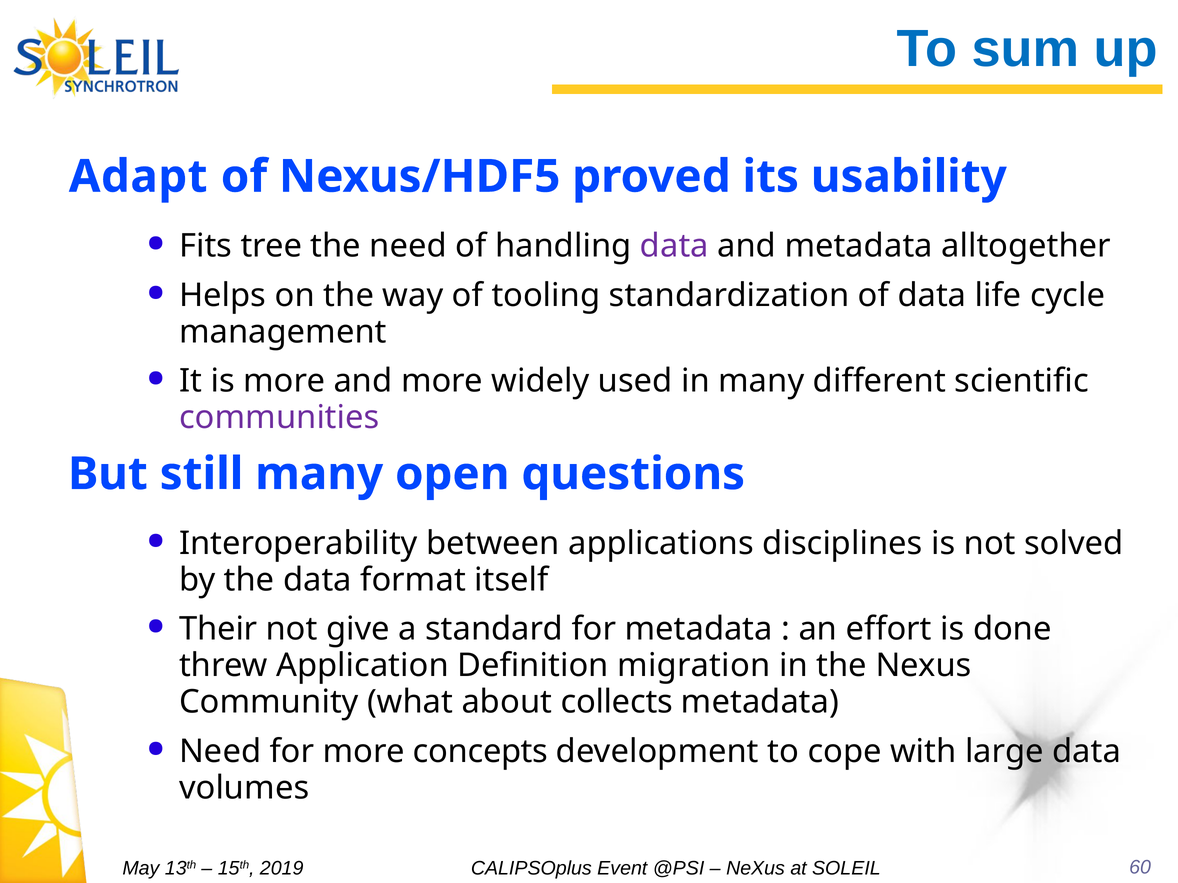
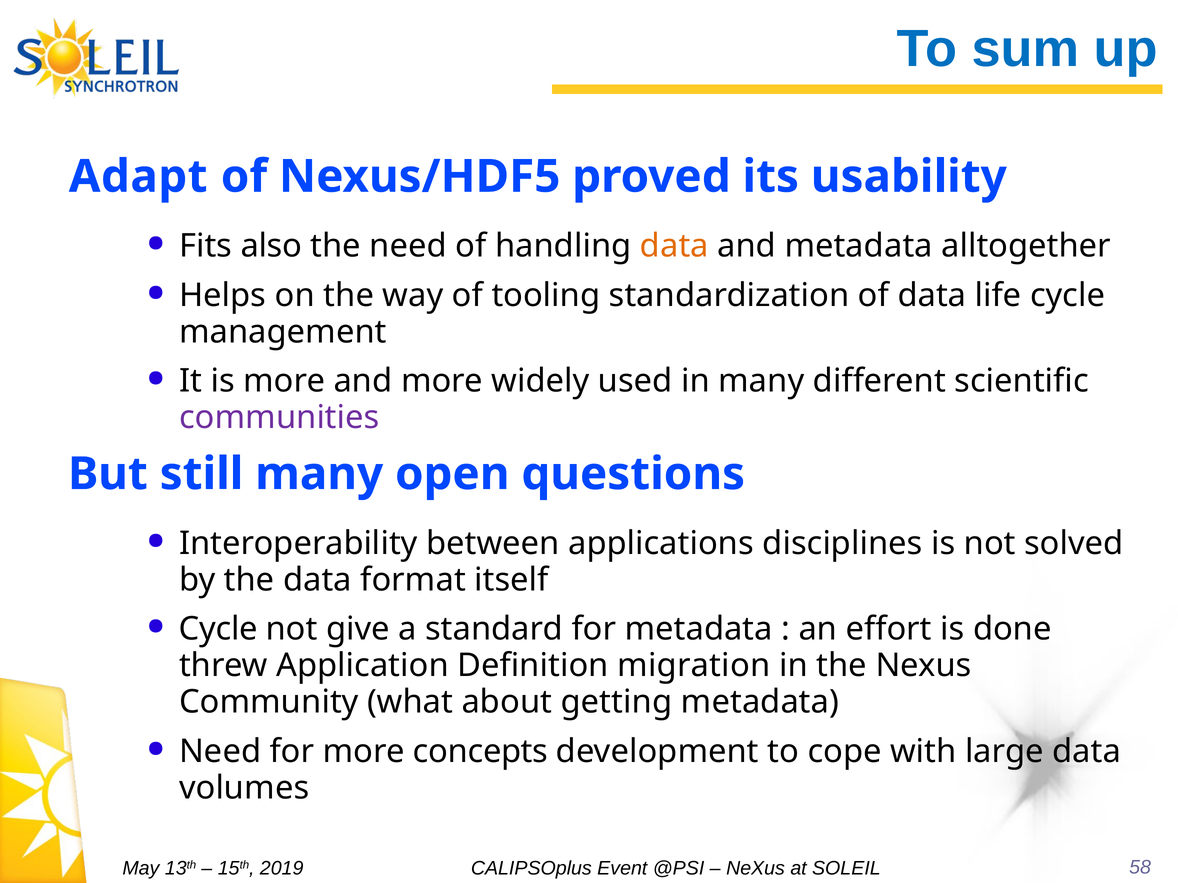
tree: tree -> also (271, 246)
data colour: purple -> orange (674, 246)
Their: Their -> Cycle (218, 629)
collects: collects -> getting (617, 703)
60: 60 -> 58 (1140, 868)
